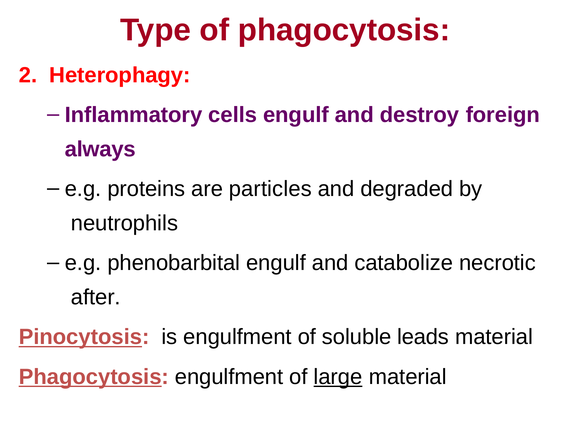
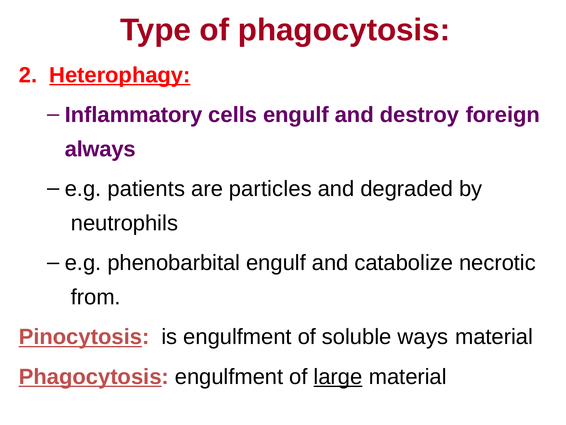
Heterophagy underline: none -> present (120, 75)
proteins: proteins -> patients (146, 189)
after: after -> from (96, 297)
leads: leads -> ways (423, 337)
